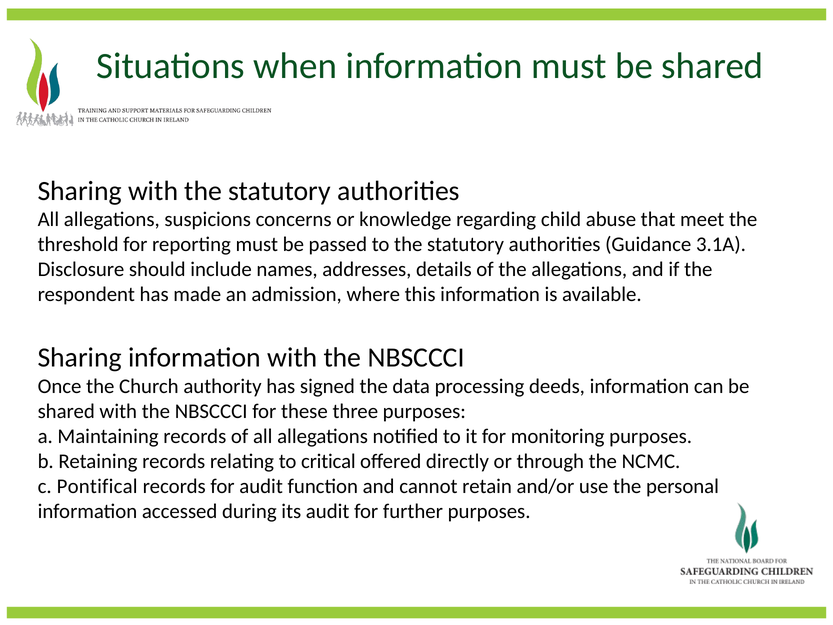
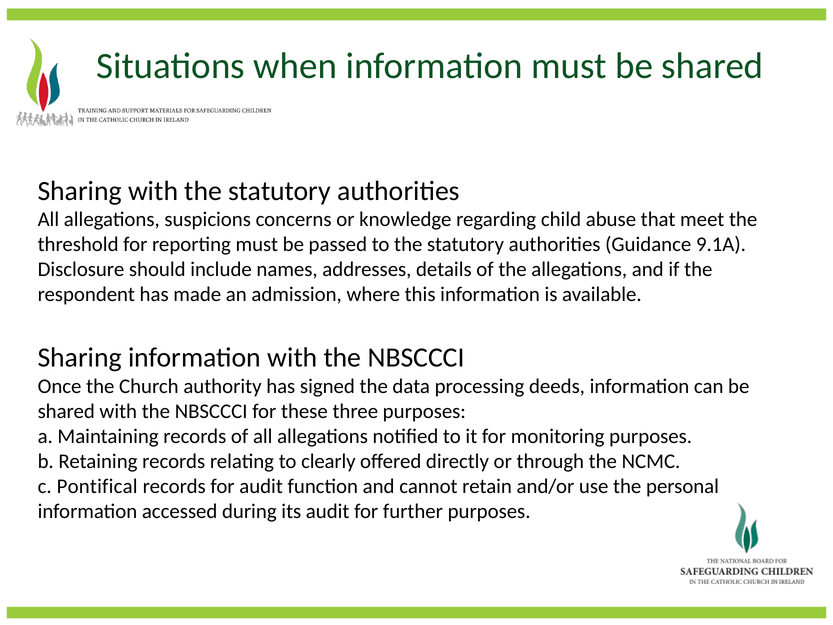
3.1A: 3.1A -> 9.1A (721, 244)
critical: critical -> clearly (328, 461)
